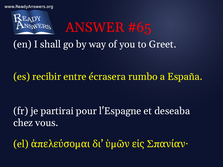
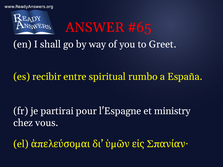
écrasera: écrasera -> spiritual (107, 77)
deseaba: deseaba -> ministry (172, 111)
